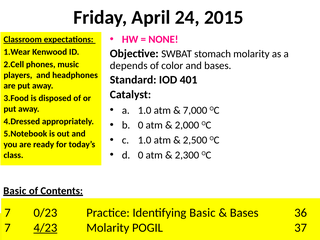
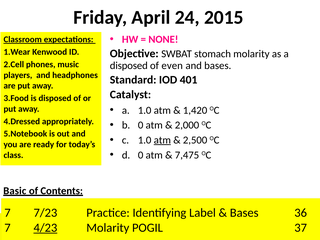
depends: depends -> disposed (129, 66)
color: color -> even (172, 66)
7,000: 7,000 -> 1,420 (195, 110)
atm underline: none -> present (162, 140)
2,300: 2,300 -> 7,475 (187, 155)
0/23: 0/23 -> 7/23 (45, 213)
Identifying Basic: Basic -> Label (202, 213)
